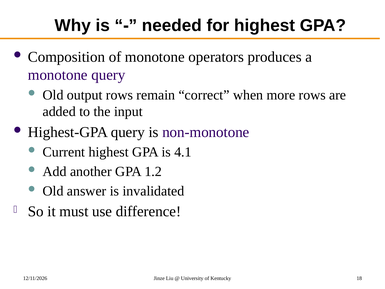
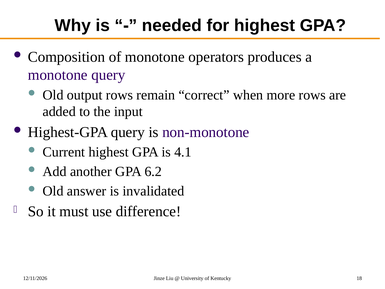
1.2: 1.2 -> 6.2 (153, 171)
